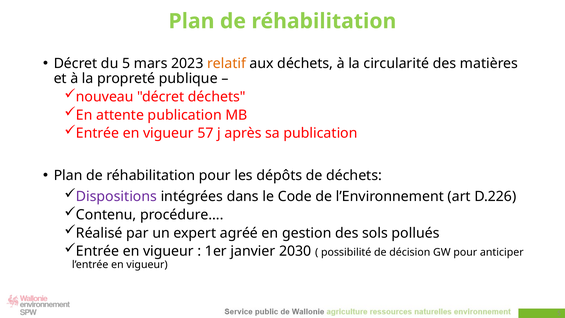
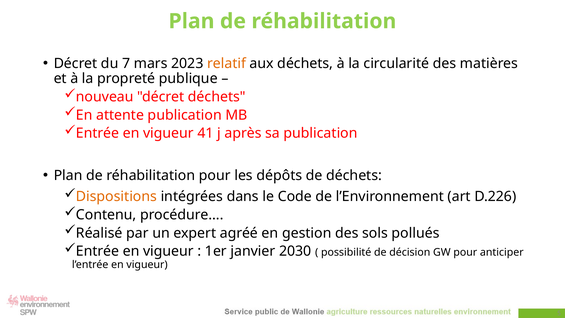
du 5: 5 -> 7 (126, 63)
57: 57 -> 41 (206, 133)
Dispositions colour: purple -> orange (116, 197)
